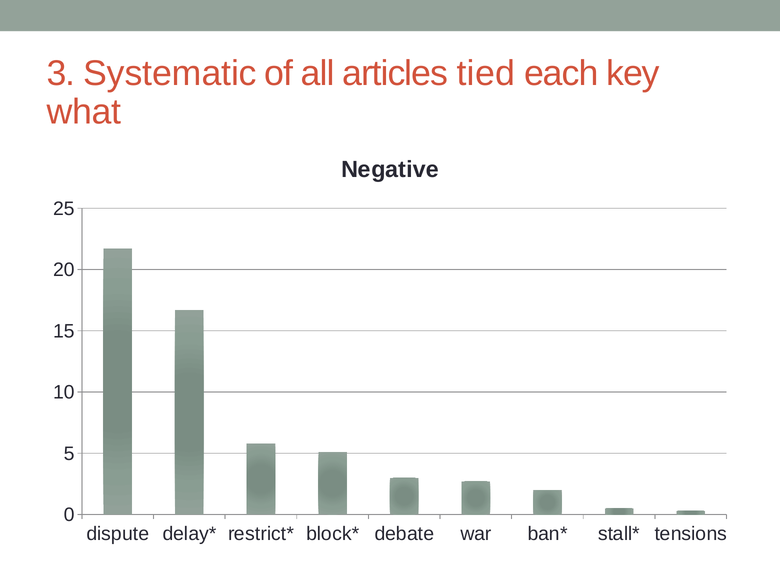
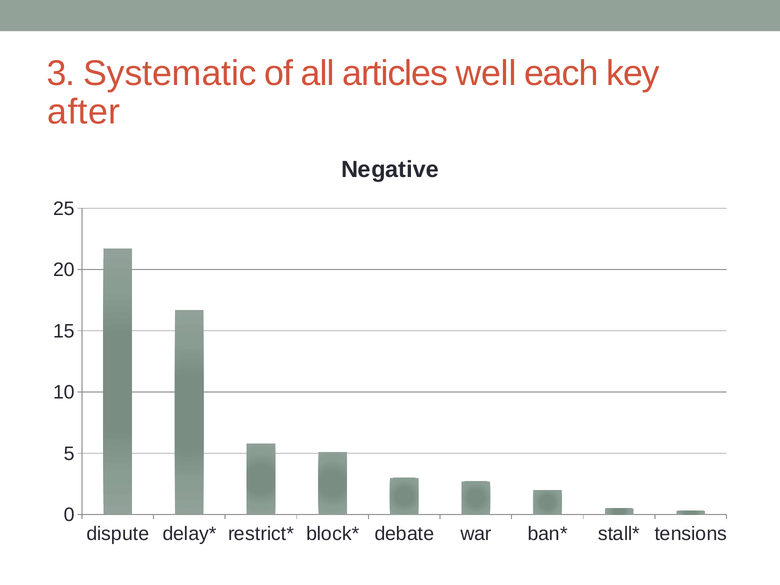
tied: tied -> well (486, 73)
what: what -> after (84, 112)
